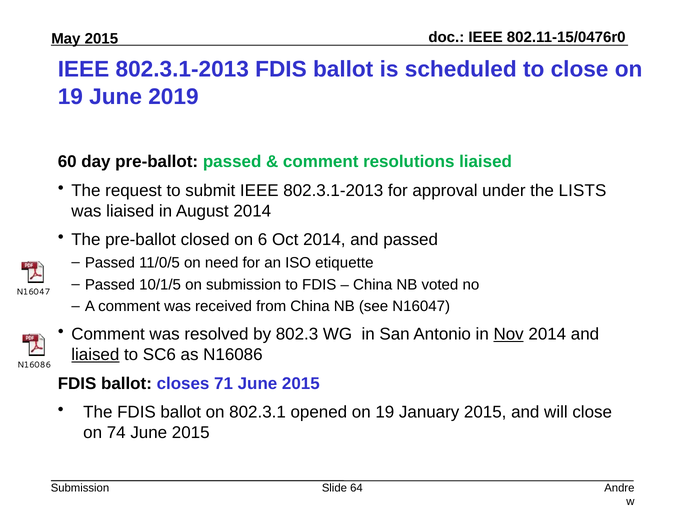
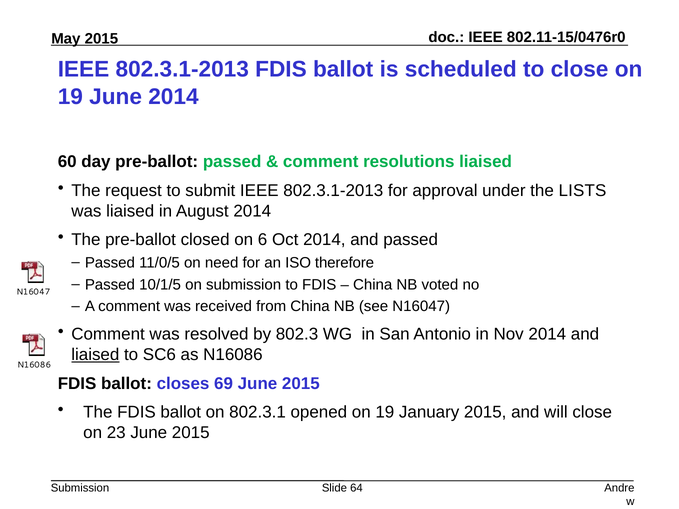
June 2019: 2019 -> 2014 (173, 97)
etiquette: etiquette -> therefore (345, 263)
Nov underline: present -> none (509, 334)
71: 71 -> 69 (224, 384)
74: 74 -> 23 (116, 433)
